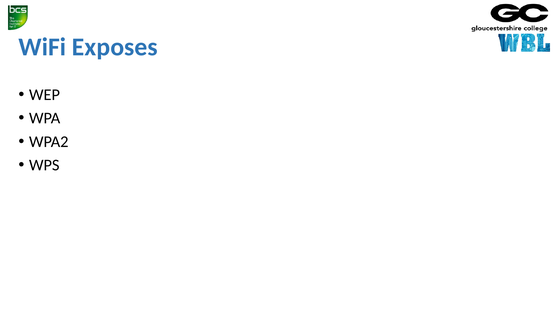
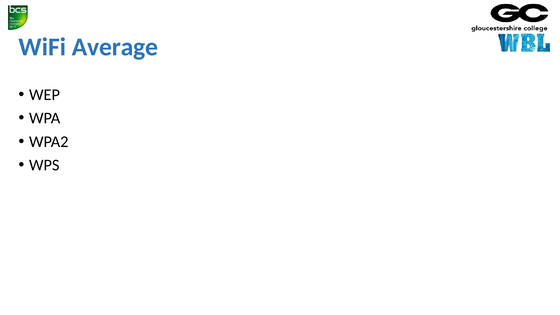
Exposes: Exposes -> Average (115, 47)
